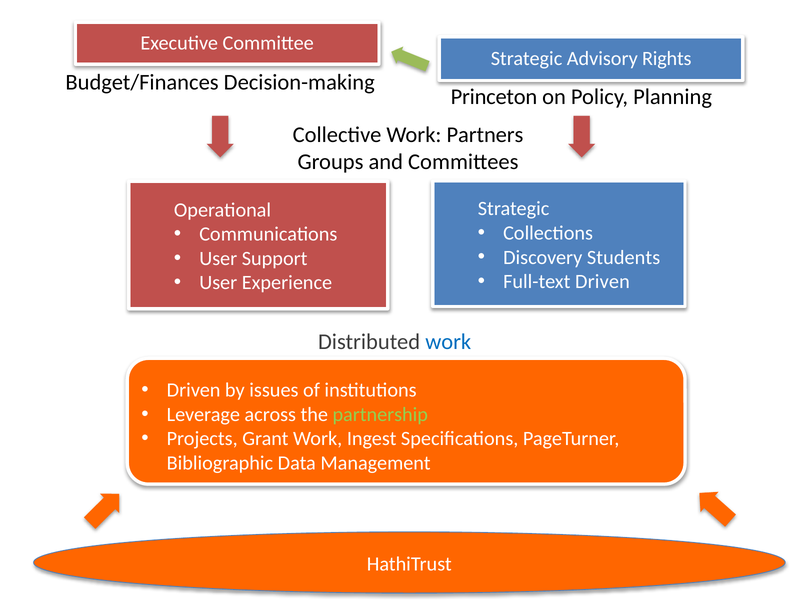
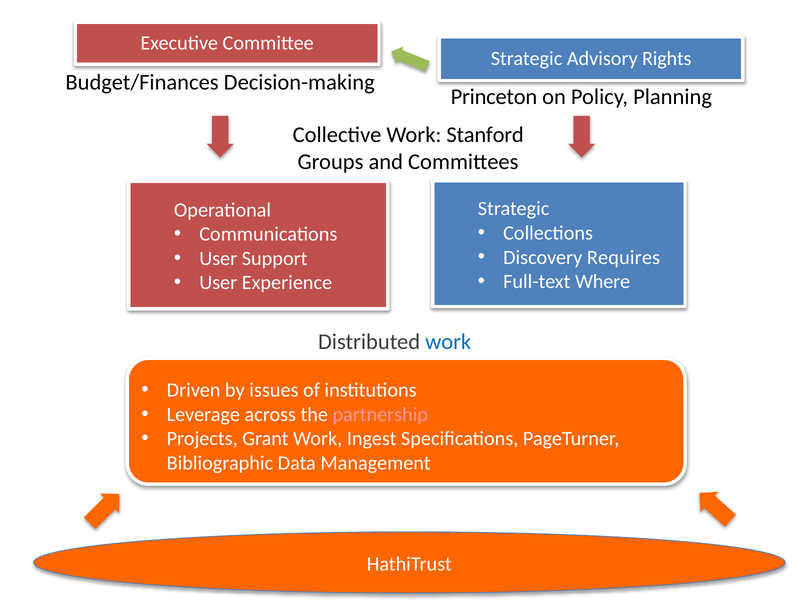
Partners: Partners -> Stanford (485, 135)
Students: Students -> Requires (624, 258)
Full-text Driven: Driven -> Where (603, 282)
partnership colour: light green -> pink (380, 415)
